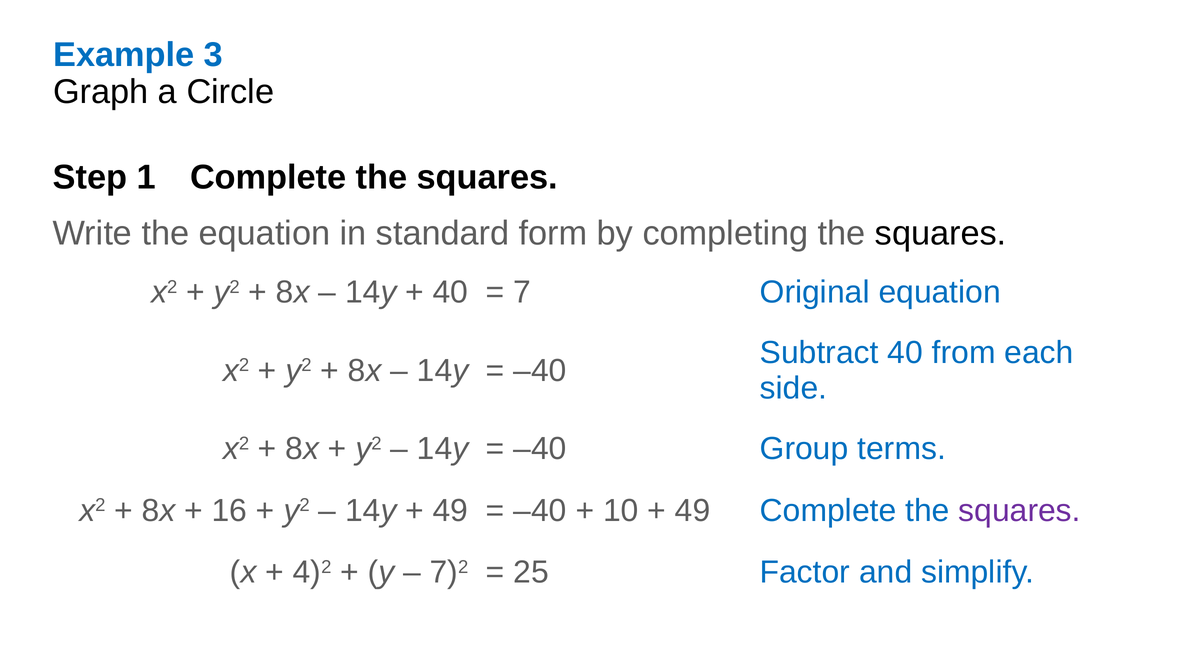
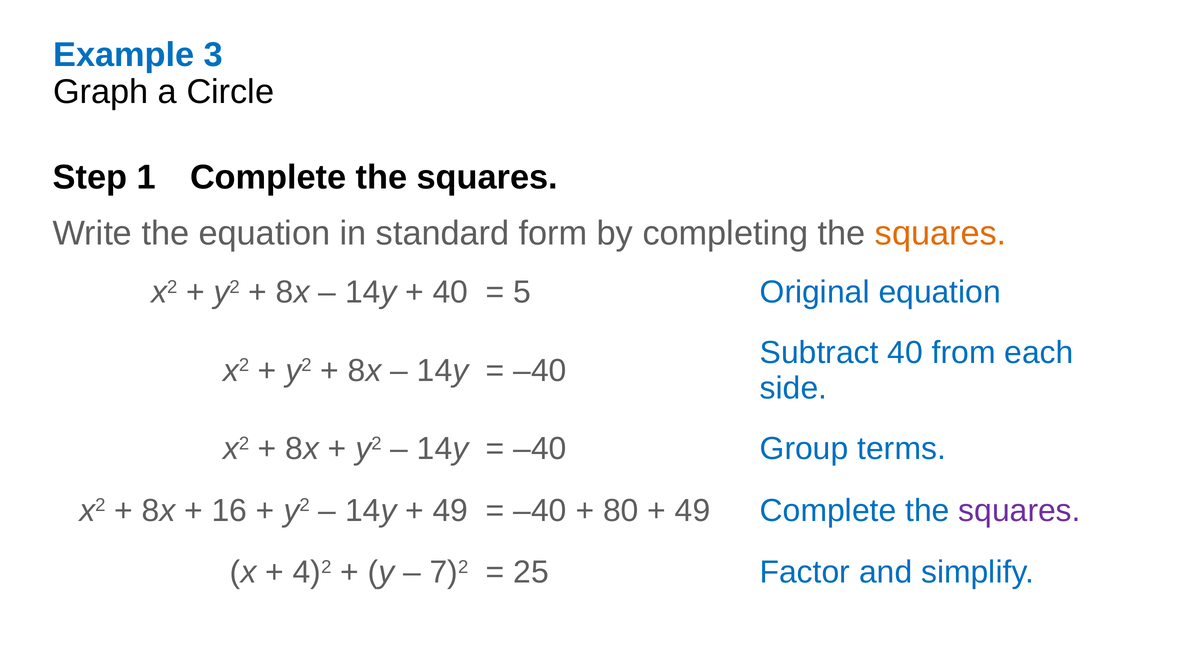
squares colour: black -> orange (941, 233)
7: 7 -> 5 (522, 292)
10: 10 -> 80 (621, 510)
